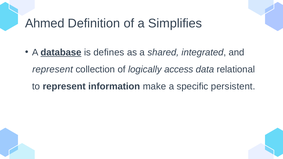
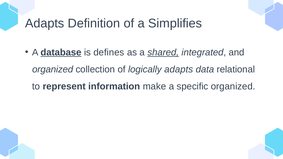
Ahmed: Ahmed -> Adapts (45, 23)
shared underline: none -> present (163, 52)
represent: represent -> organized (53, 69)
logically access: access -> adapts (179, 69)
specific persistent: persistent -> organized (233, 86)
